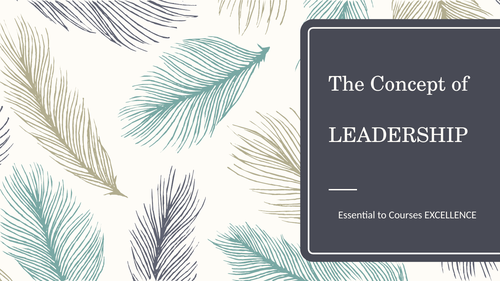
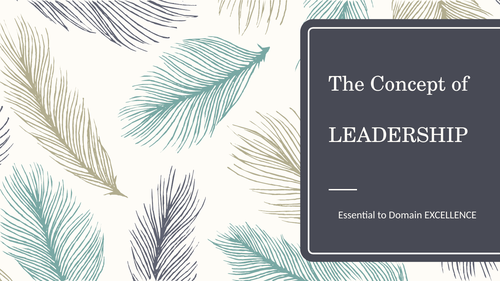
Courses: Courses -> Domain (405, 215)
